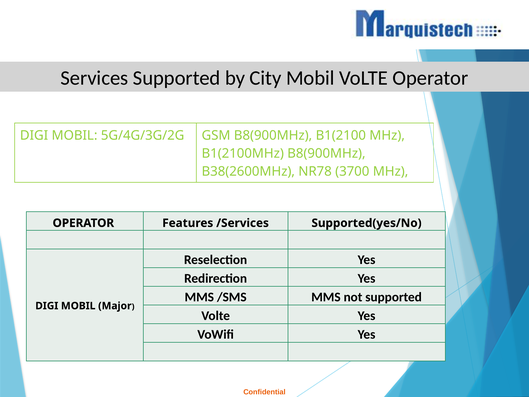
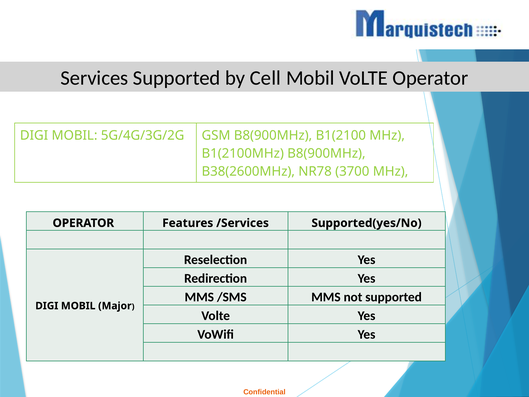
City: City -> Cell (265, 78)
